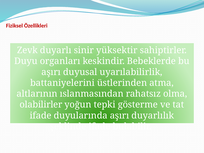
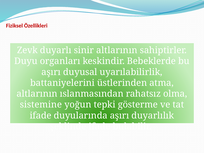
sinir yüksektir: yüksektir -> altlarının (117, 50)
olabilirler: olabilirler -> sistemine (41, 105)
